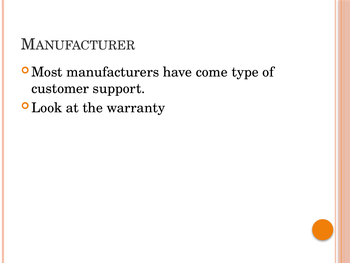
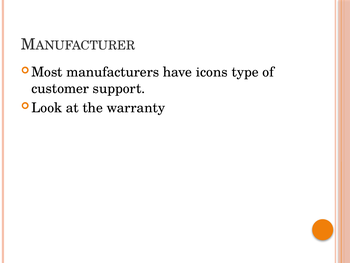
come: come -> icons (212, 72)
